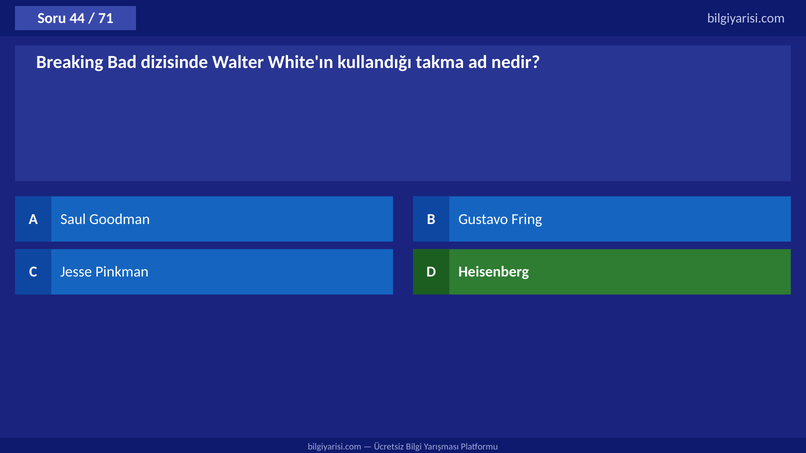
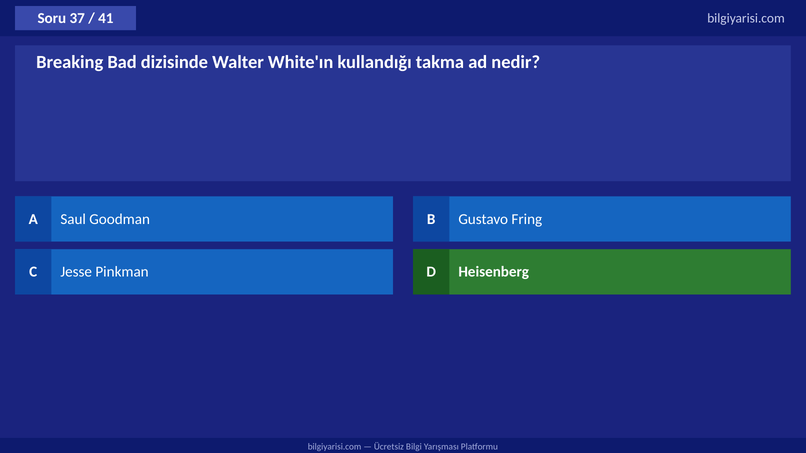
44: 44 -> 37 (77, 18)
71: 71 -> 41 (106, 18)
